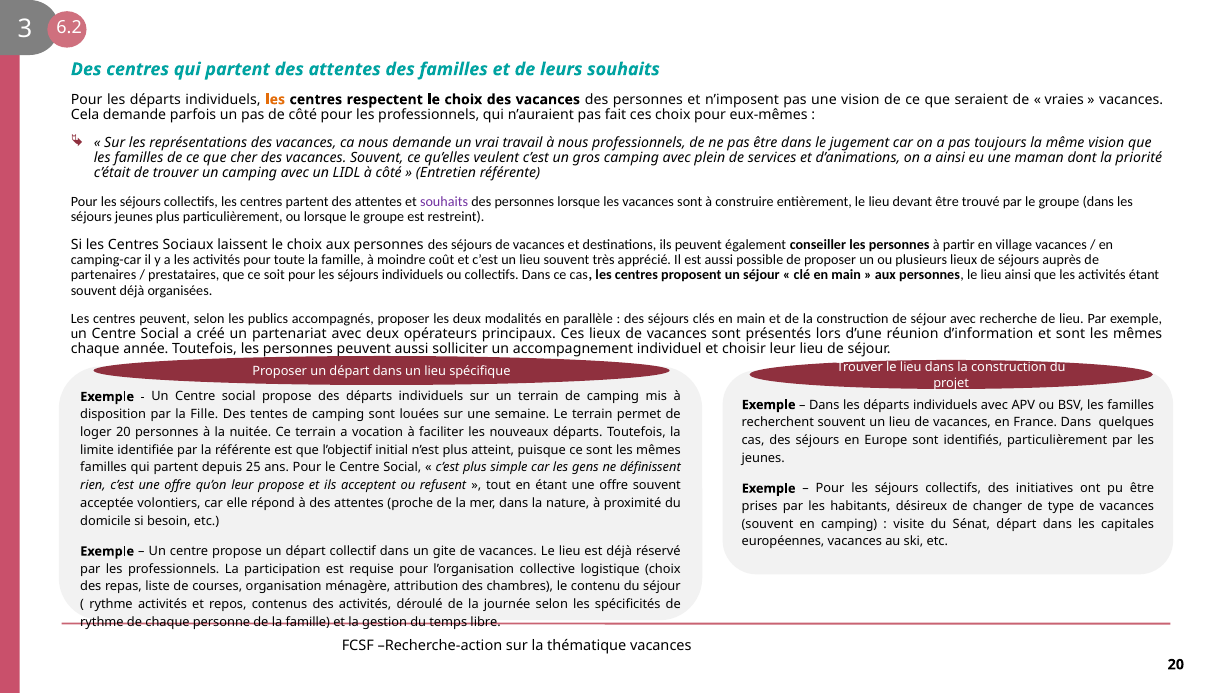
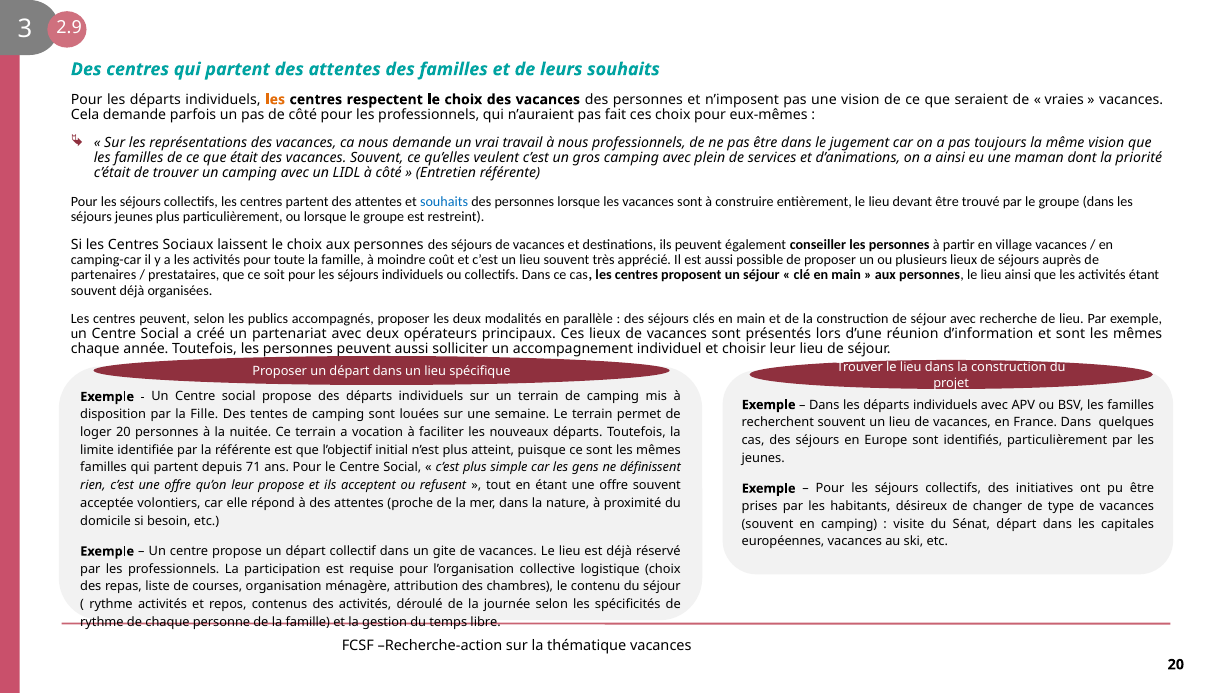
6.2: 6.2 -> 2.9 (69, 28)
cher: cher -> était (244, 158)
souhaits colour: purple -> blue (444, 201)
25: 25 -> 71 (253, 468)
